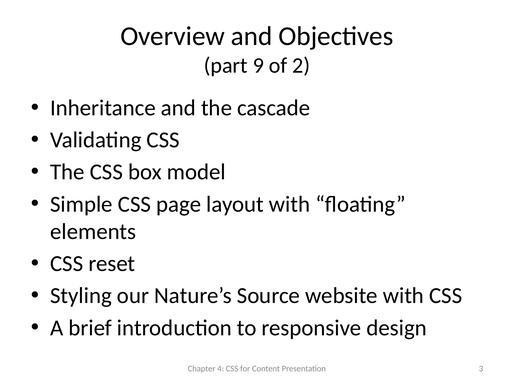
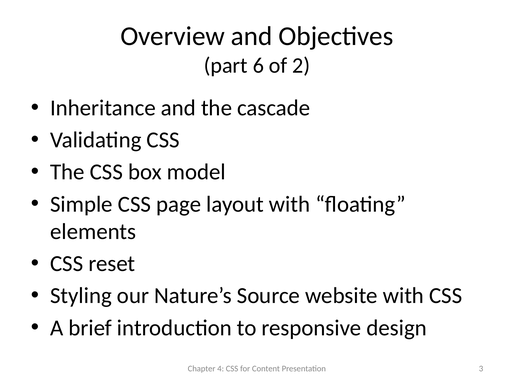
9: 9 -> 6 (258, 65)
